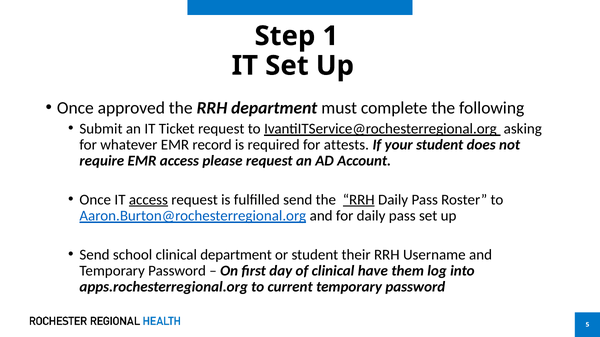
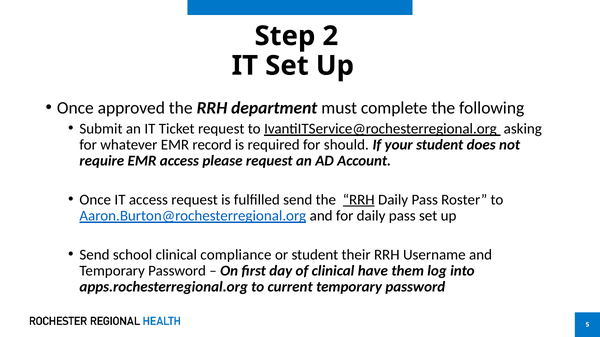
1: 1 -> 2 (330, 36)
attests: attests -> should (346, 145)
access underline: present -> none (148, 200)
clinical department: department -> compliance (236, 255)
